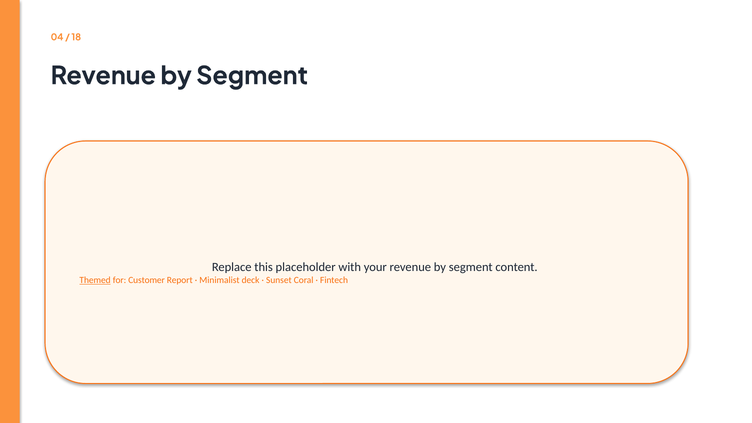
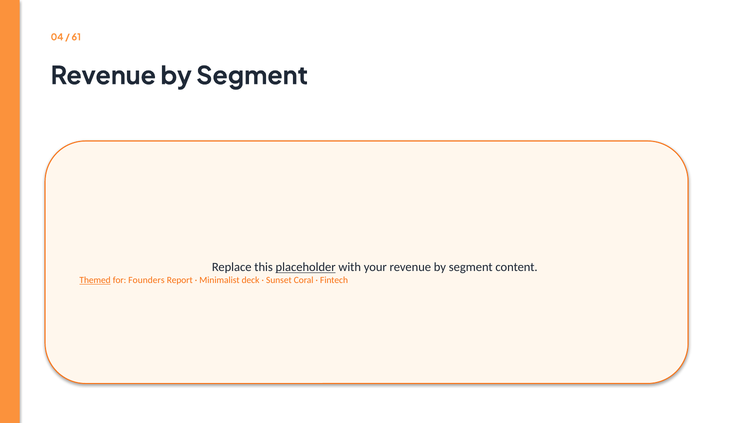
18: 18 -> 61 (76, 37)
placeholder underline: none -> present (306, 267)
Customer: Customer -> Founders (146, 280)
